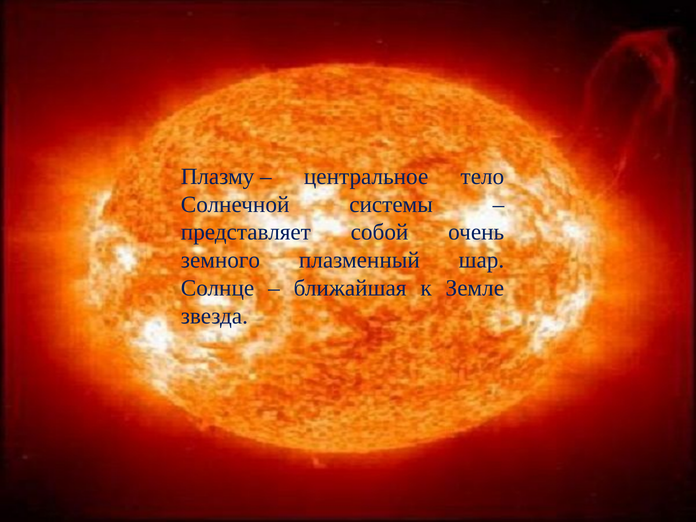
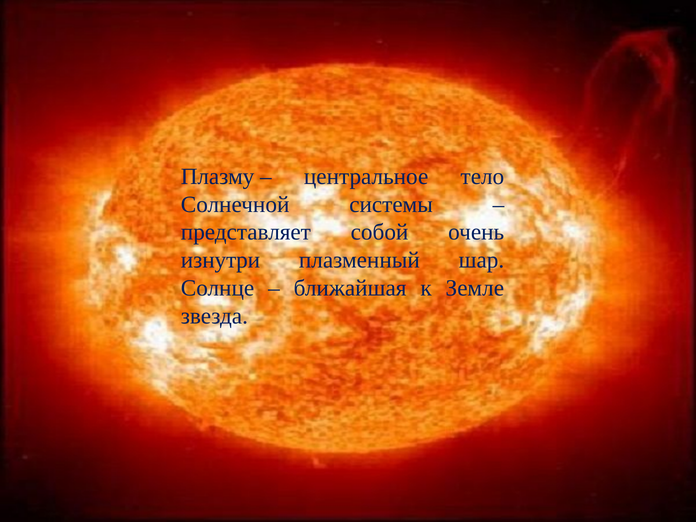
земного: земного -> изнутри (221, 260)
